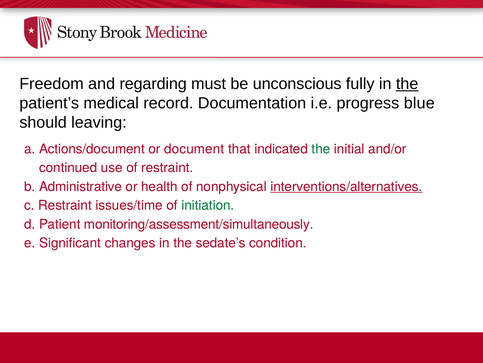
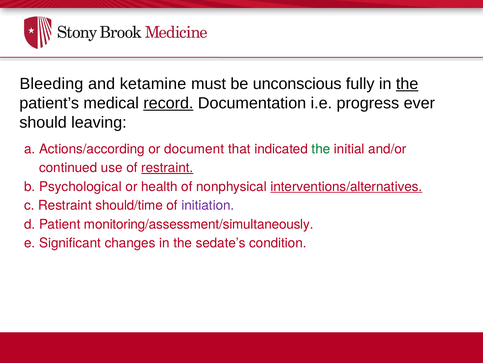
Freedom: Freedom -> Bleeding (51, 84)
regarding: regarding -> ketamine (153, 84)
record underline: none -> present (168, 103)
blue: blue -> ever (419, 103)
Actions/document: Actions/document -> Actions/according (92, 149)
restraint underline: none -> present (167, 167)
Administrative: Administrative -> Psychological (80, 186)
issues/time: issues/time -> should/time (129, 205)
initiation colour: green -> purple (208, 205)
